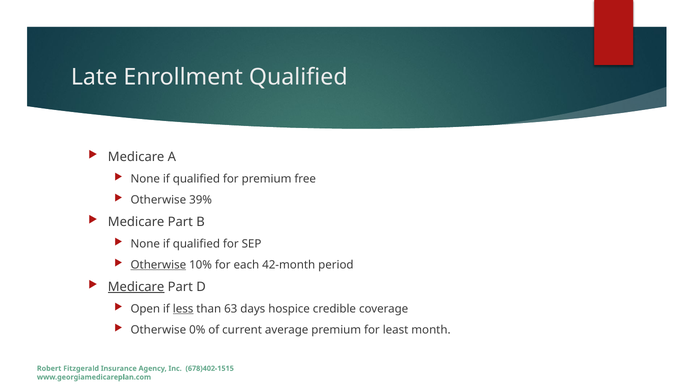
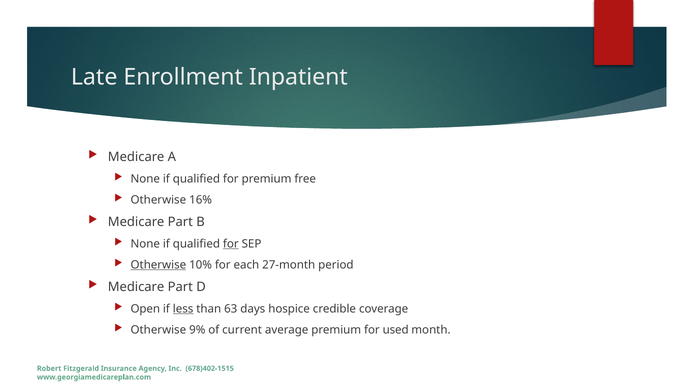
Enrollment Qualified: Qualified -> Inpatient (298, 77)
39%: 39% -> 16% (201, 200)
for underline: none -> present (231, 244)
42-month: 42-month -> 27-month (289, 265)
Medicare underline: present -> none (136, 287)
0%: 0% -> 9% (197, 330)
least: least -> used (396, 330)
